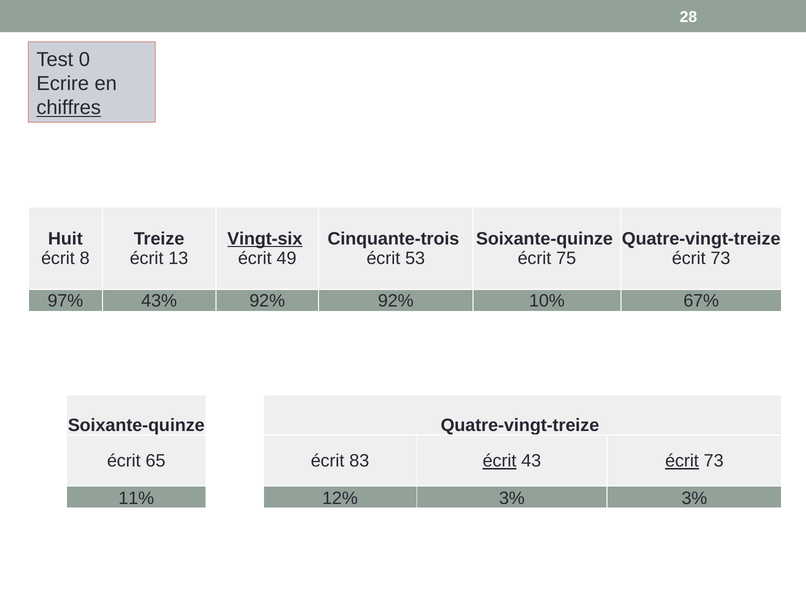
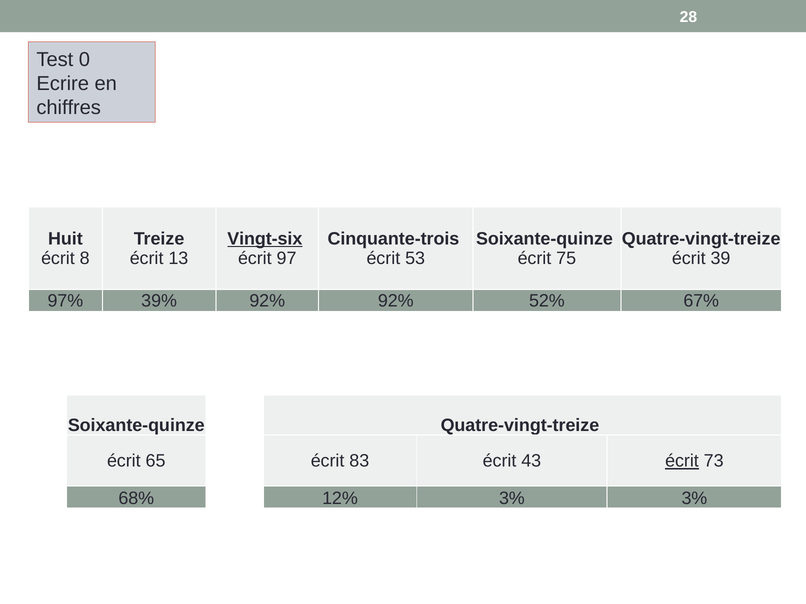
chiffres underline: present -> none (69, 108)
49: 49 -> 97 (287, 259)
73: 73 -> 39 (720, 259)
43%: 43% -> 39% (159, 301)
10%: 10% -> 52% (547, 301)
écrit underline: present -> none (500, 461)
11%: 11% -> 68% (136, 499)
